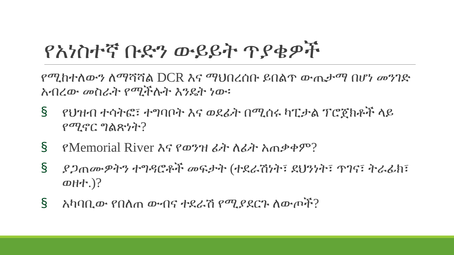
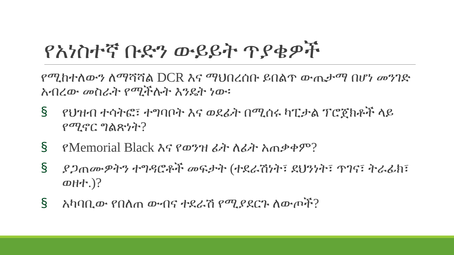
River: River -> Black (139, 148)
